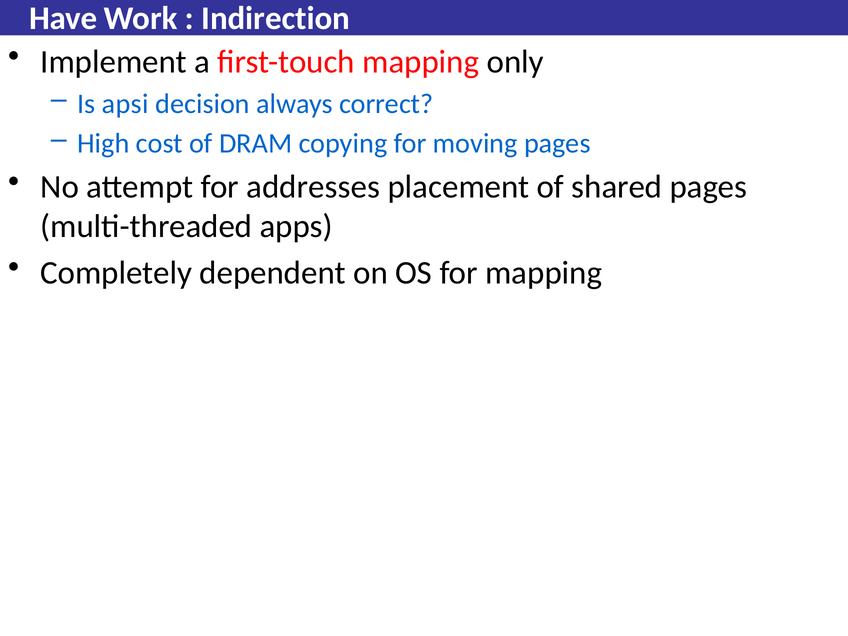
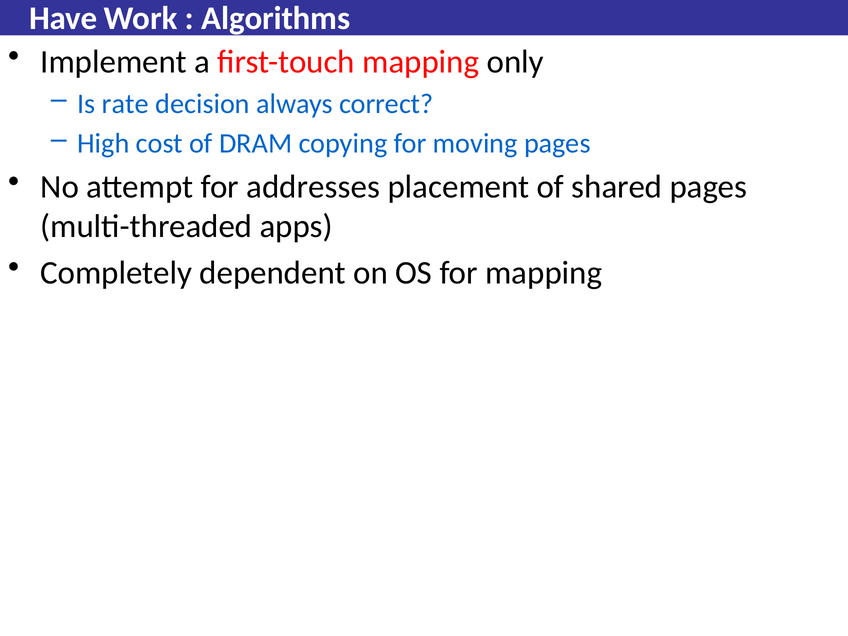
Indirection: Indirection -> Algorithms (276, 19)
apsi: apsi -> rate (125, 104)
